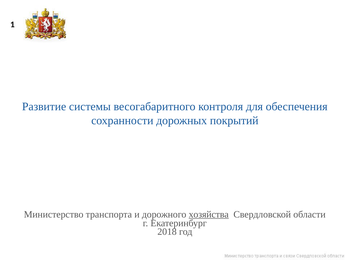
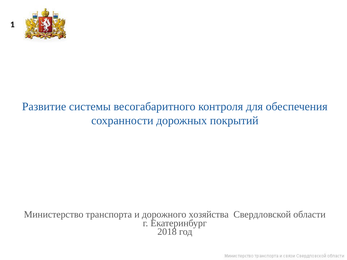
хозяйства underline: present -> none (209, 215)
